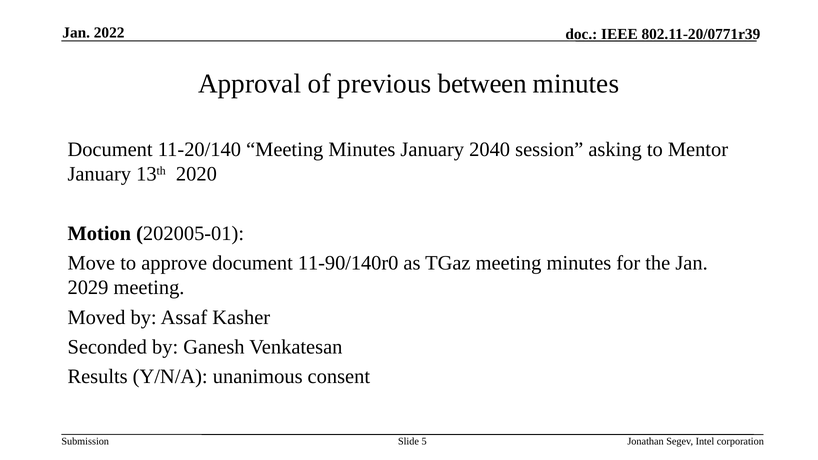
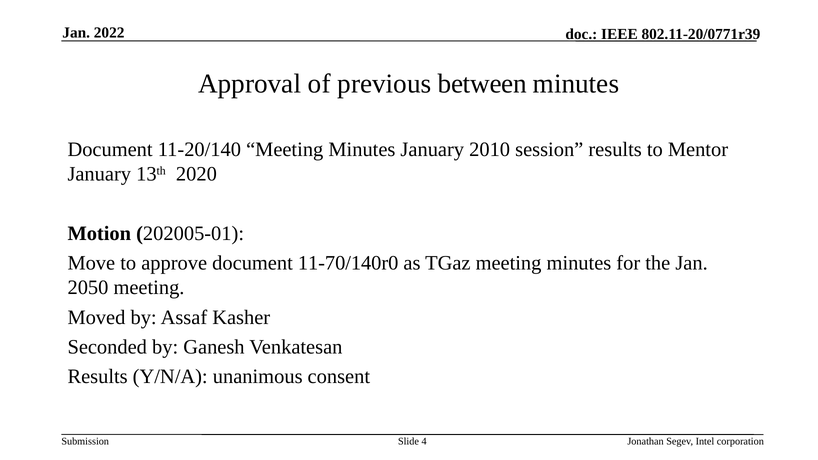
2040: 2040 -> 2010 (490, 150)
session asking: asking -> results (615, 150)
11-90/140r0: 11-90/140r0 -> 11-70/140r0 (348, 263)
2029: 2029 -> 2050 (88, 288)
5: 5 -> 4 (424, 441)
